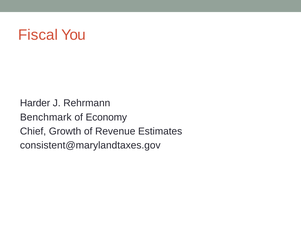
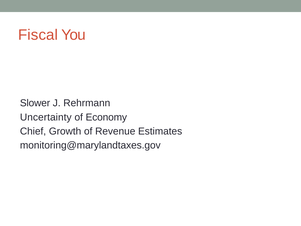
Harder: Harder -> Slower (35, 103)
Benchmark: Benchmark -> Uncertainty (46, 117)
consistent@marylandtaxes.gov: consistent@marylandtaxes.gov -> monitoring@marylandtaxes.gov (90, 145)
